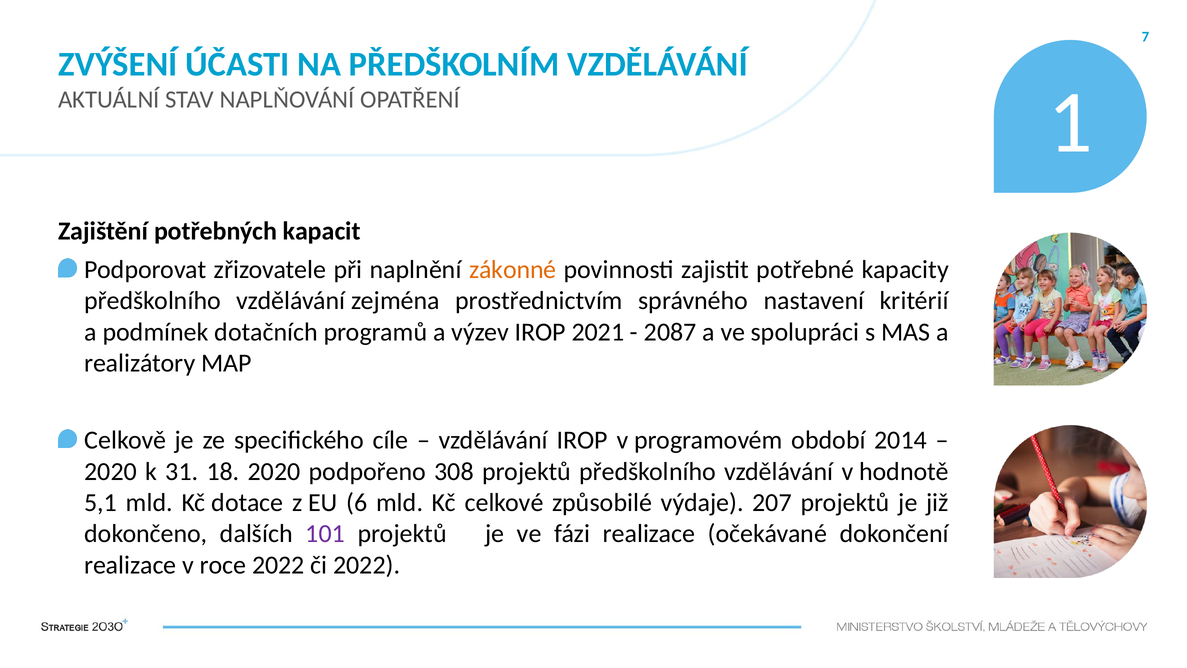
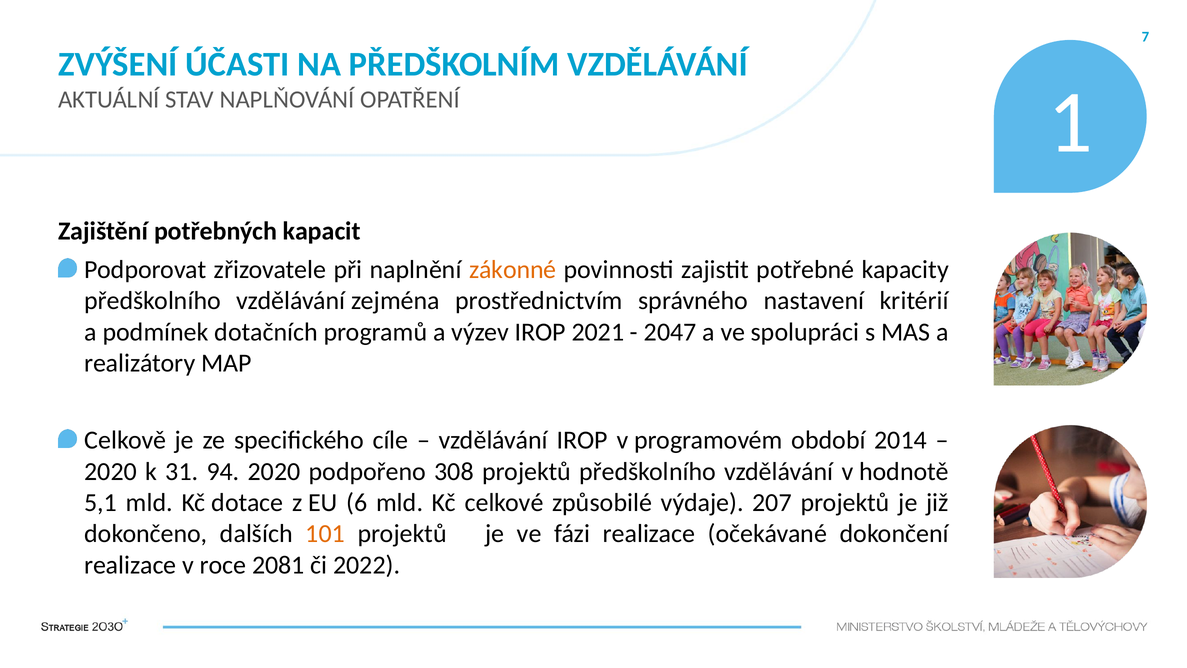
2087: 2087 -> 2047 (670, 332)
18: 18 -> 94 (223, 472)
101 colour: purple -> orange (325, 534)
roce 2022: 2022 -> 2081 (278, 565)
